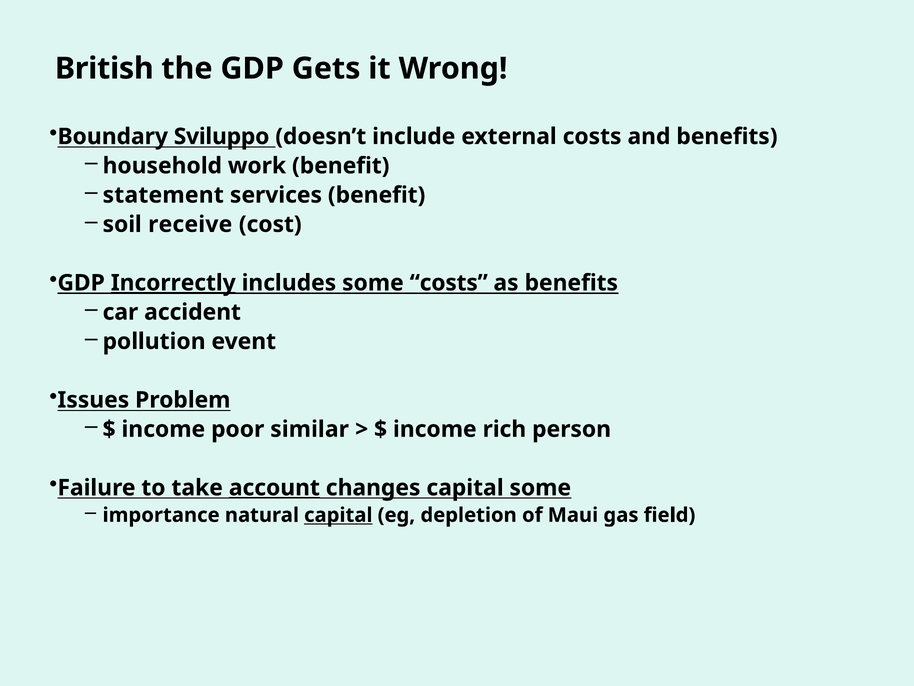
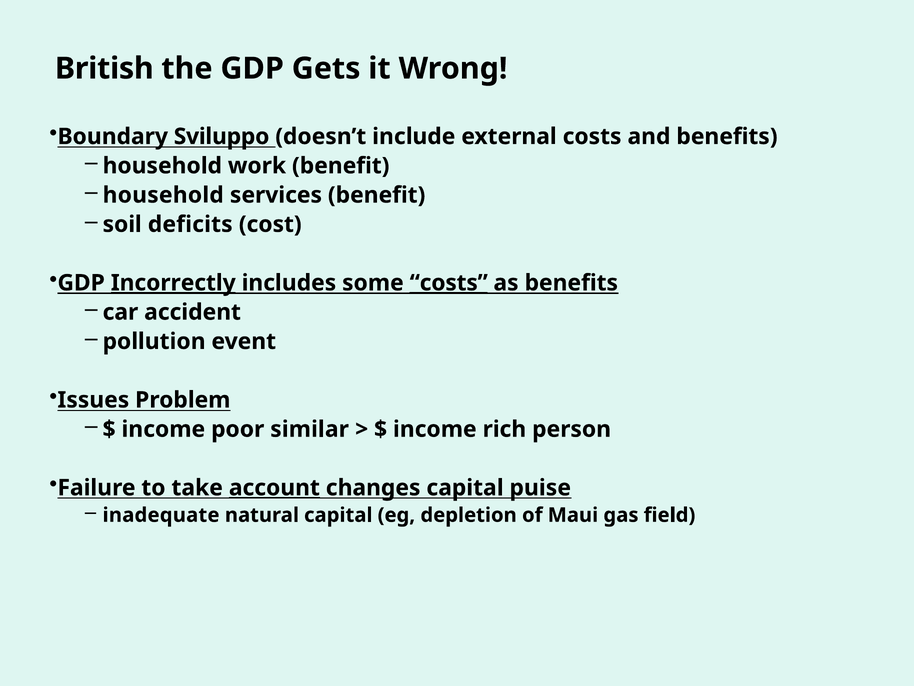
statement: statement -> household (163, 195)
receive: receive -> deficits (190, 224)
costs underline: none -> present (449, 283)
capital some: some -> puise (540, 487)
importance: importance -> inadequate (161, 515)
capital underline: present -> none (338, 515)
